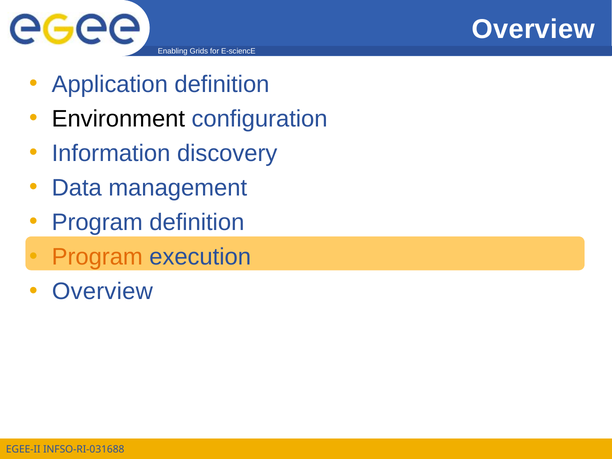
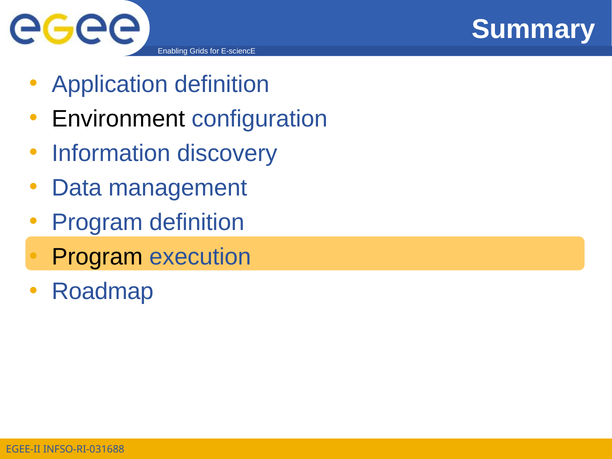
Overview: Overview -> Summary (533, 29)
Program colour: orange -> black (97, 257)
Overview: Overview -> Roadmap (103, 291)
